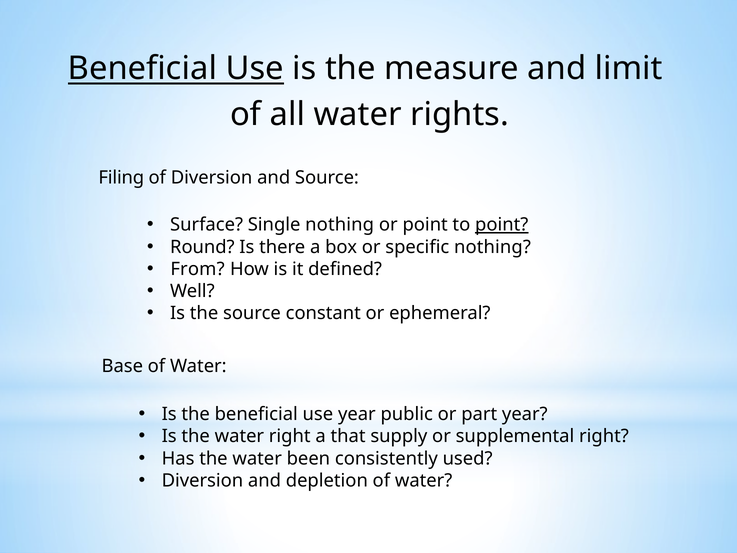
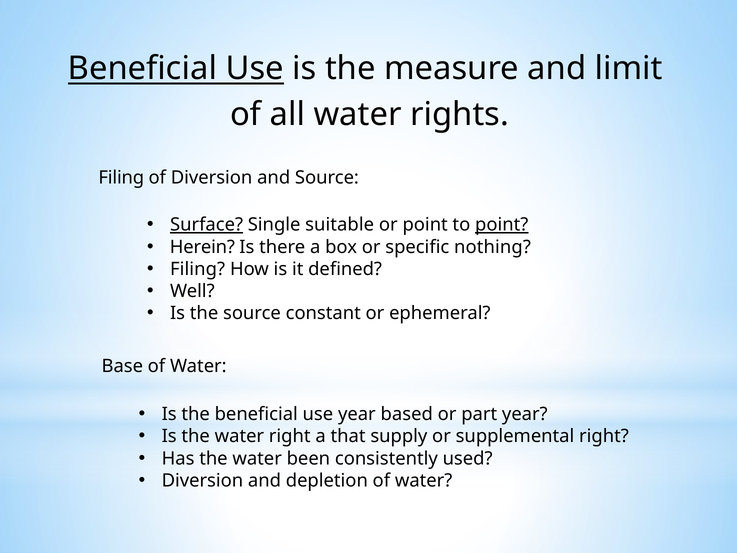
Surface underline: none -> present (207, 225)
Single nothing: nothing -> suitable (340, 225)
Round: Round -> Herein (202, 247)
From: From -> Filing (198, 269)
public: public -> based (407, 414)
